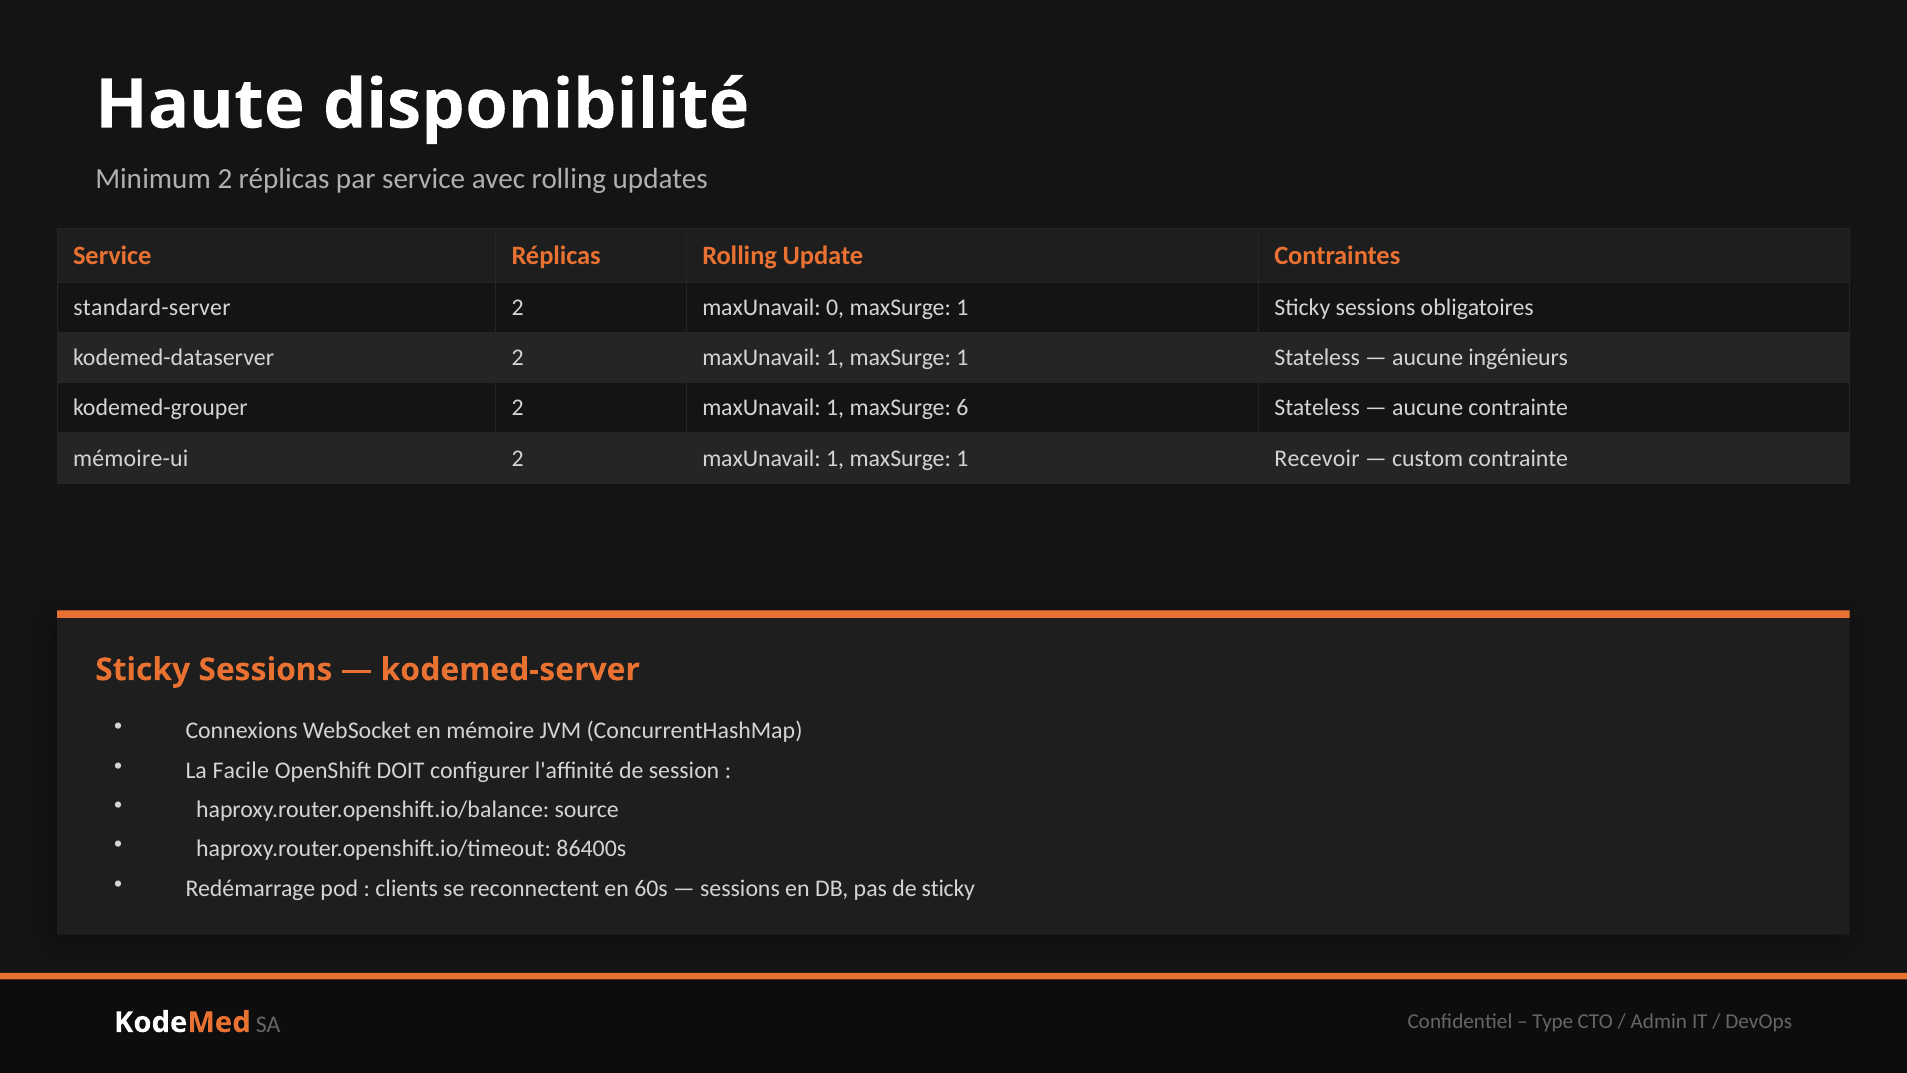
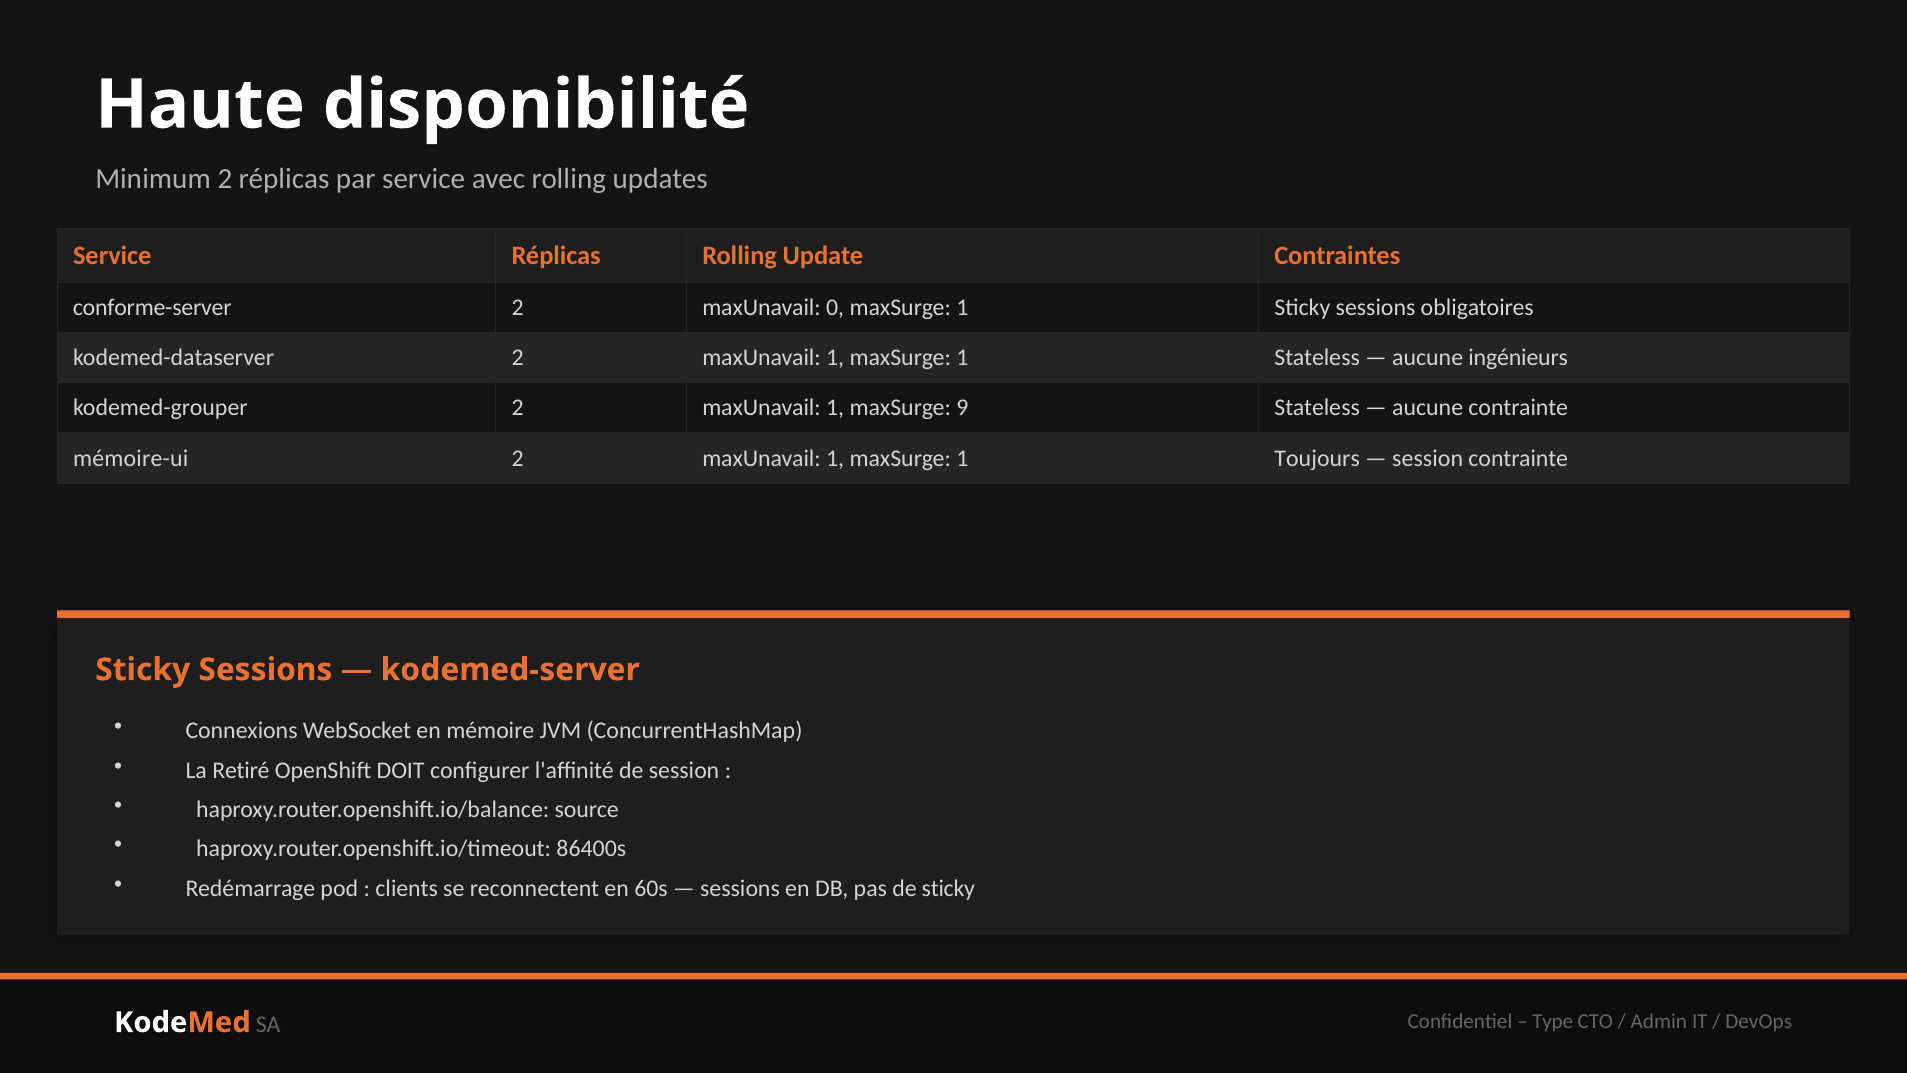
standard-server: standard-server -> conforme-server (152, 308)
6: 6 -> 9 (962, 408)
Recevoir: Recevoir -> Toujours (1317, 458)
custom: custom -> session (1428, 458)
Facile: Facile -> Retiré (241, 770)
